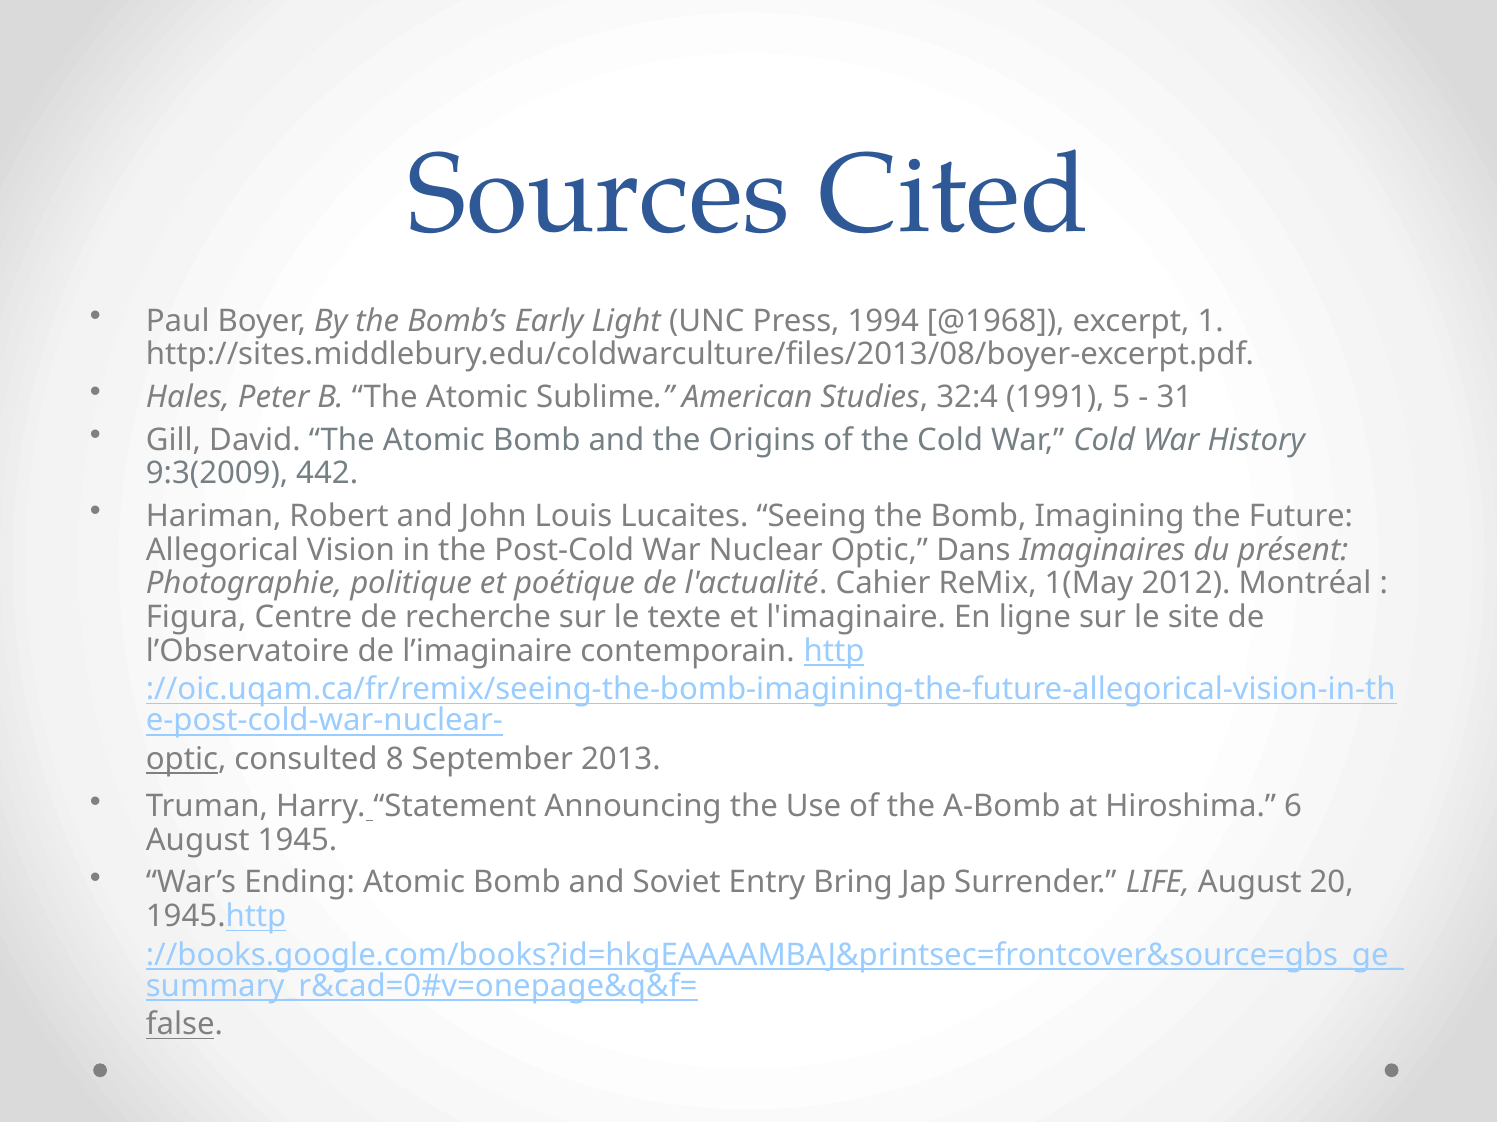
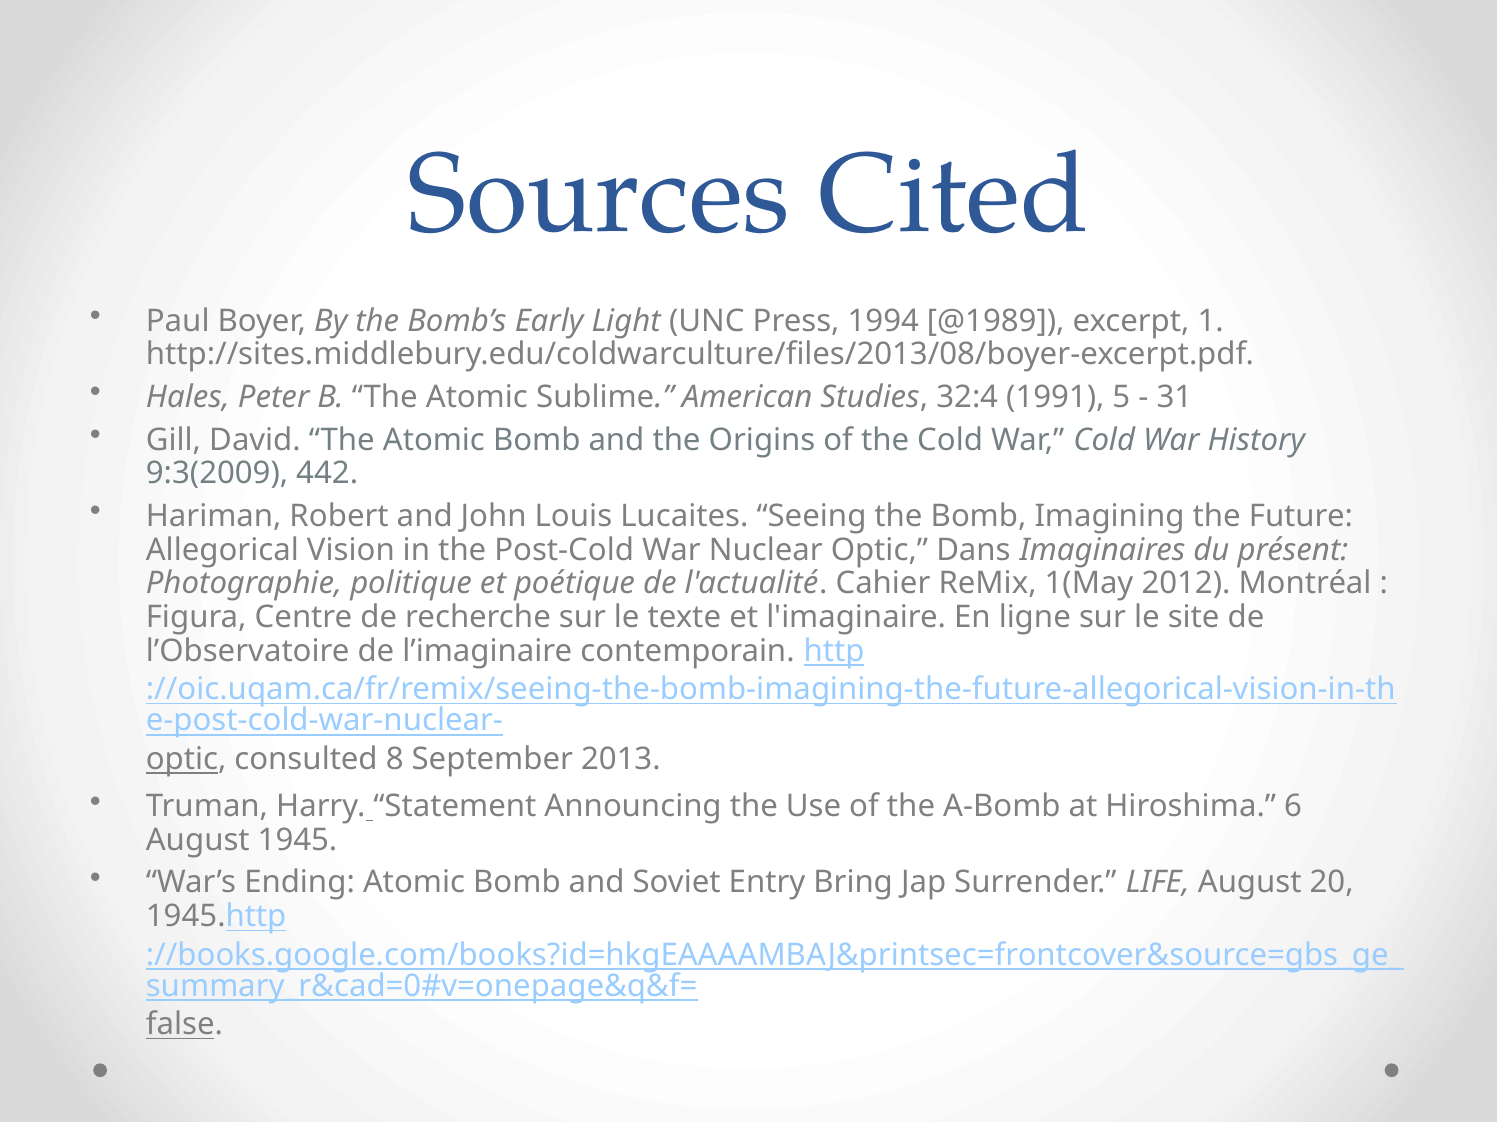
@1968: @1968 -> @1989 (996, 321)
